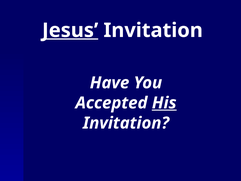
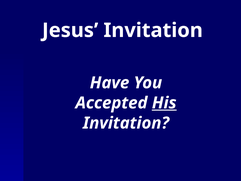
Jesus underline: present -> none (70, 30)
